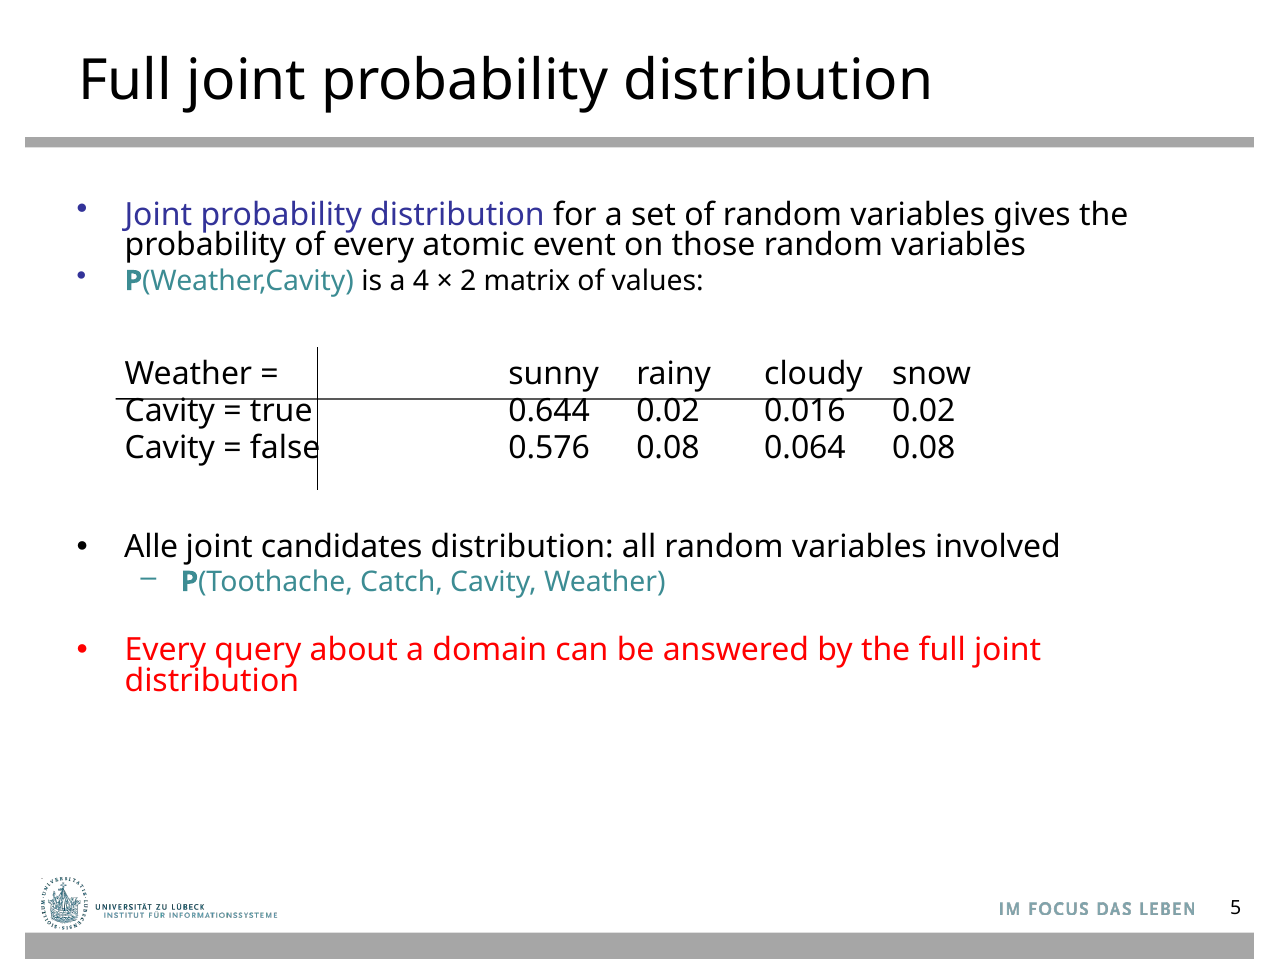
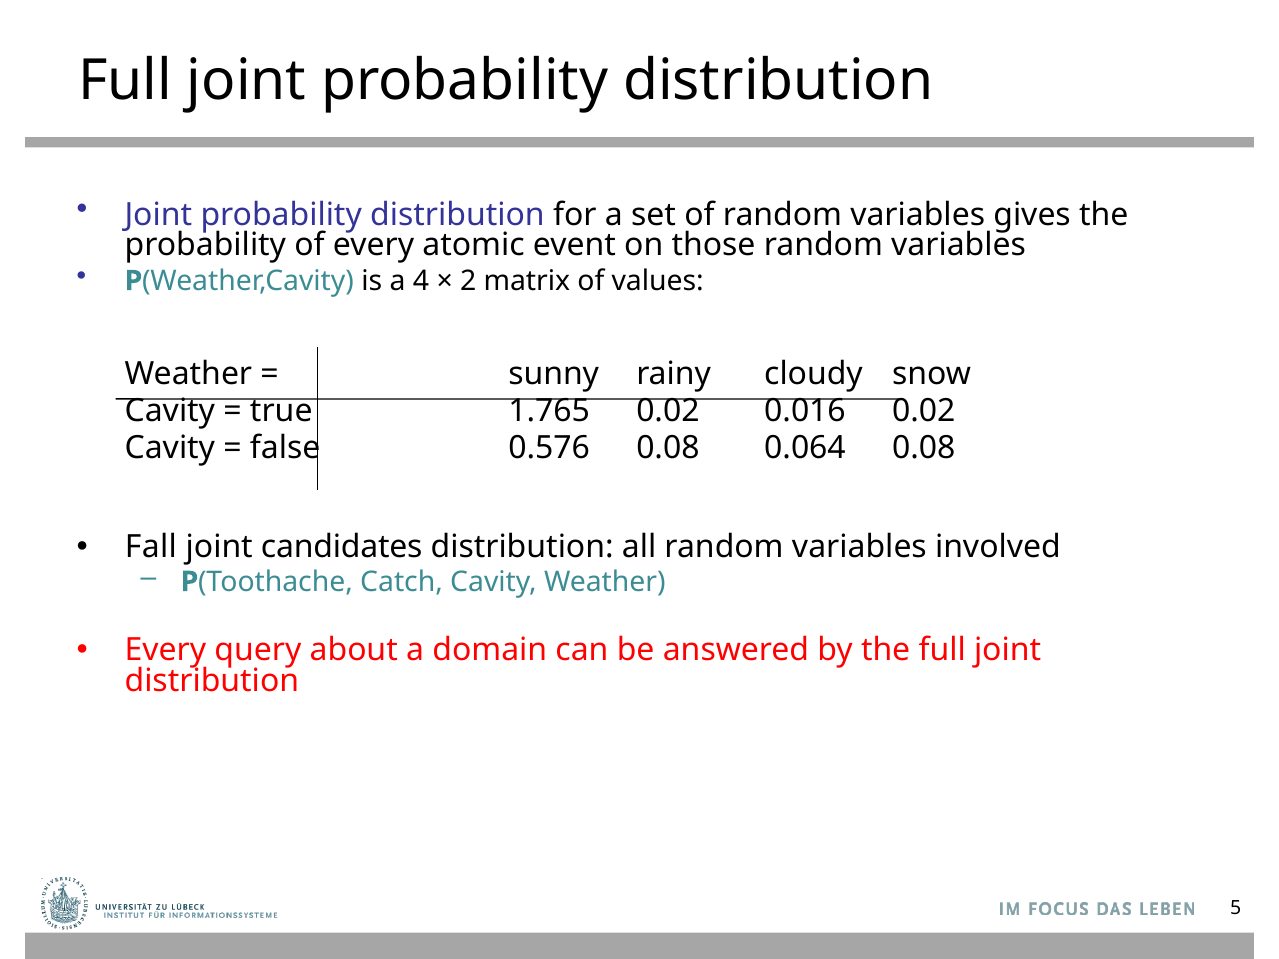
0.644: 0.644 -> 1.765 (549, 411)
Alle: Alle -> Fall (151, 547)
